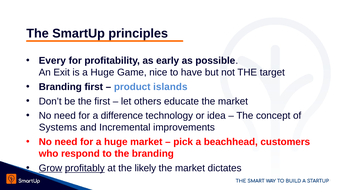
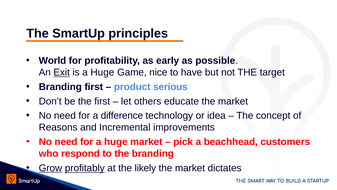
Every: Every -> World (52, 60)
Exit underline: none -> present (62, 72)
islands: islands -> serious (170, 87)
Systems: Systems -> Reasons (58, 127)
